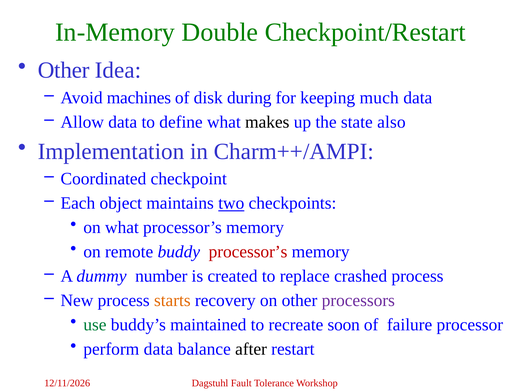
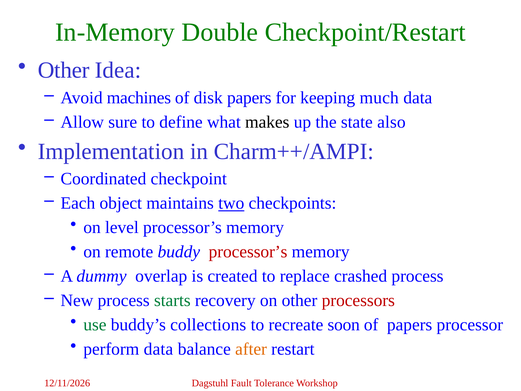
disk during: during -> papers (249, 98)
Allow data: data -> sure (123, 122)
on what: what -> level (122, 227)
number: number -> overlap (161, 276)
starts colour: orange -> green (172, 300)
processors colour: purple -> red (358, 300)
maintained: maintained -> collections (208, 324)
of failure: failure -> papers (410, 324)
after colour: black -> orange (251, 349)
